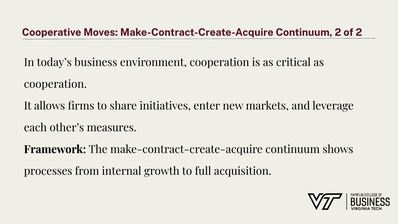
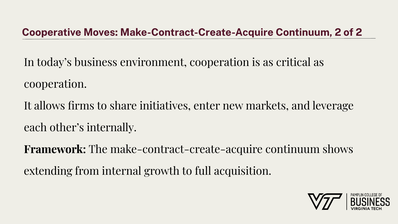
measures: measures -> internally (112, 128)
processes: processes -> extending (48, 171)
